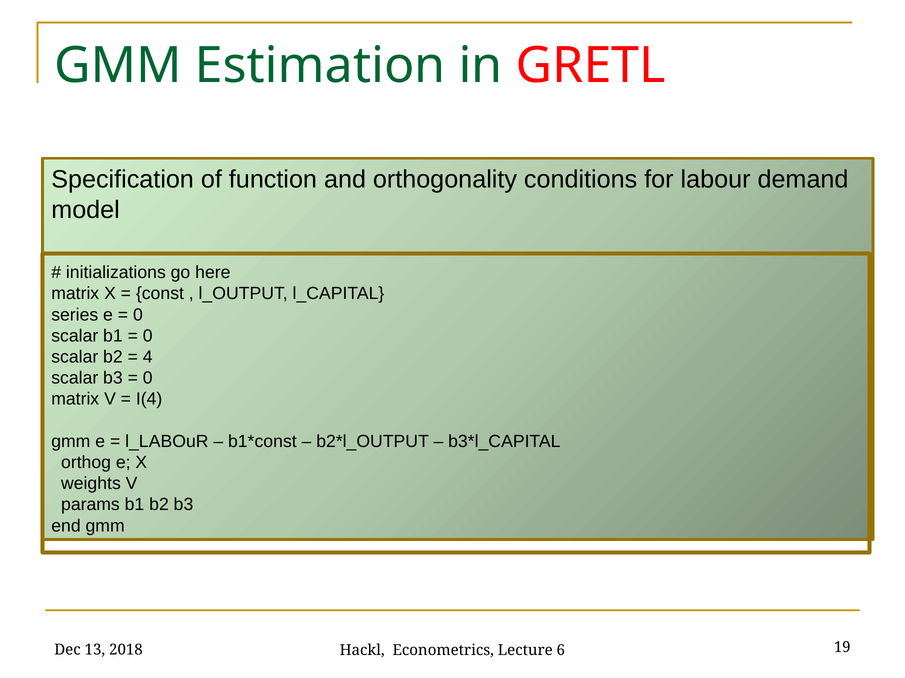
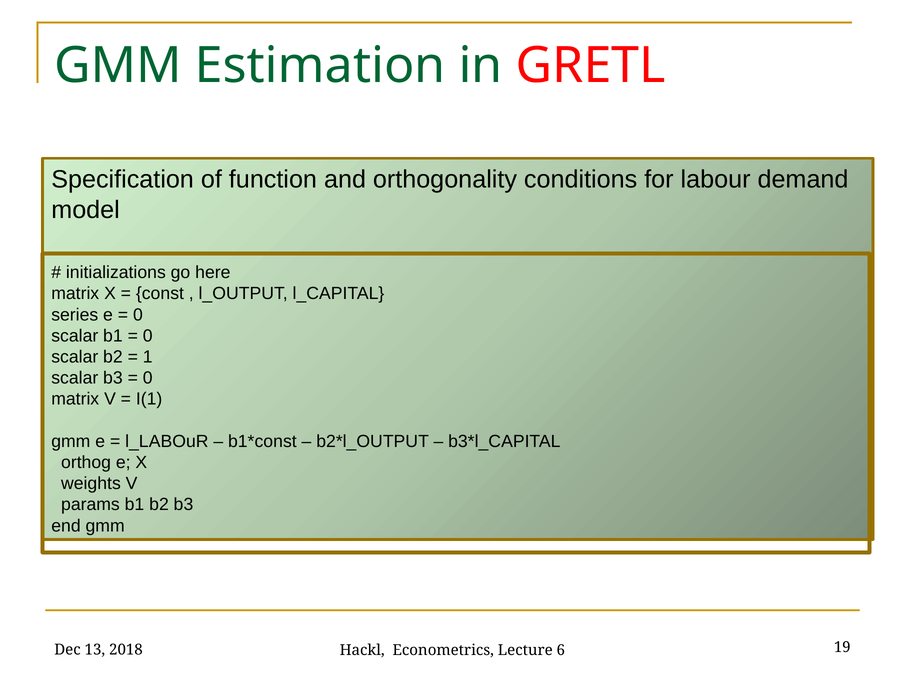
4: 4 -> 1 (148, 357)
I(4: I(4 -> I(1 (149, 400)
